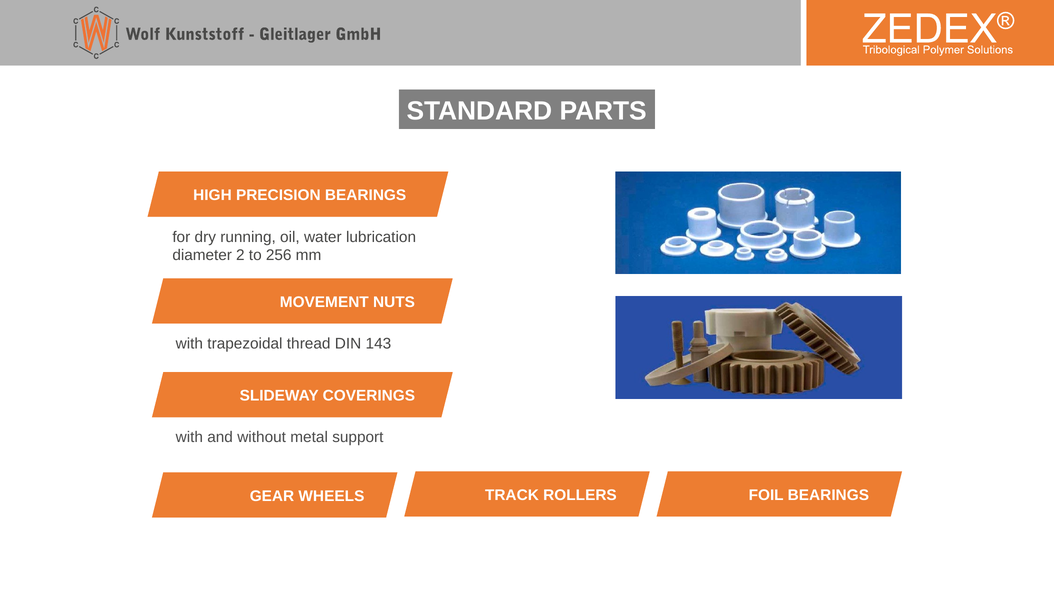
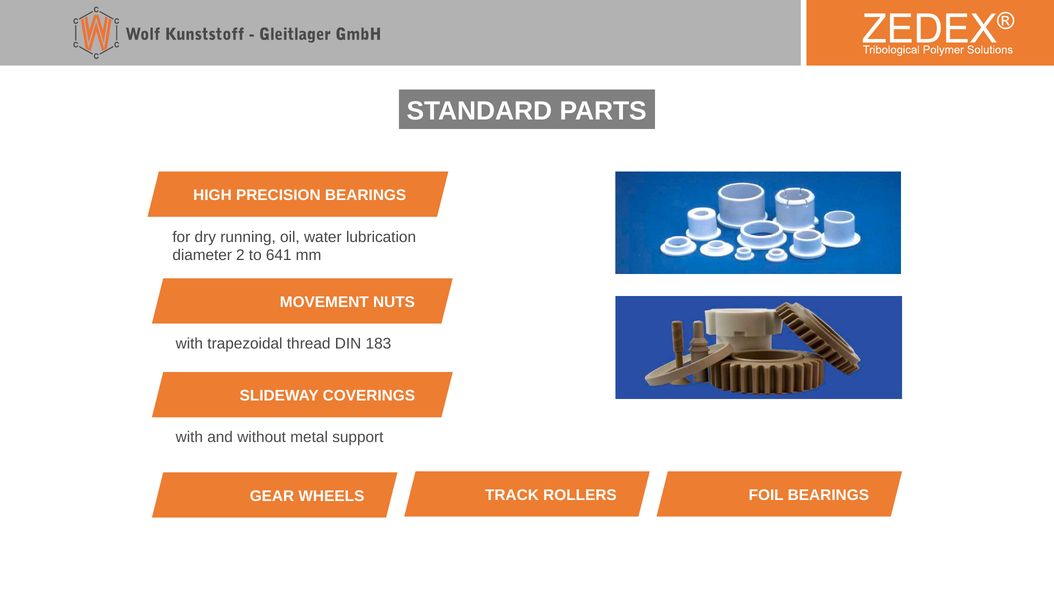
256: 256 -> 641 (279, 255)
143: 143 -> 183 (378, 344)
